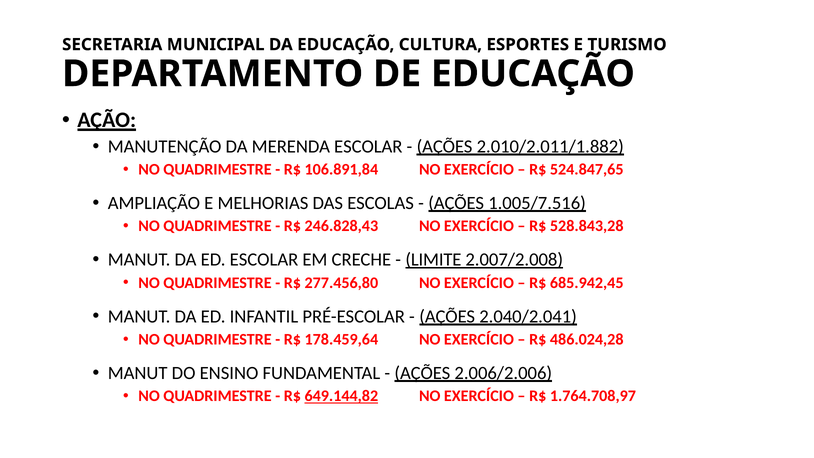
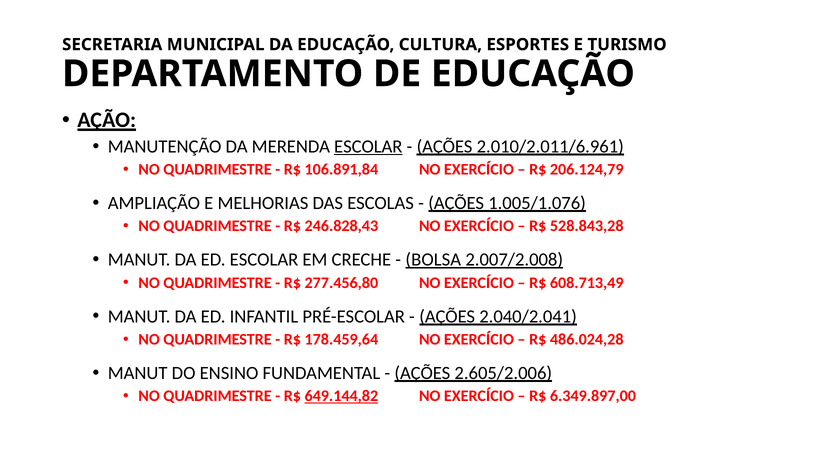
ESCOLAR underline: none -> present (368, 146)
2.010/2.011/1.882: 2.010/2.011/1.882 -> 2.010/2.011/6.961 (550, 146)
524.847,65: 524.847,65 -> 206.124,79 (587, 169)
1.005/7.516: 1.005/7.516 -> 1.005/1.076 (537, 203)
LIMITE: LIMITE -> BOLSA (433, 260)
685.942,45: 685.942,45 -> 608.713,49 (587, 283)
2.006/2.006: 2.006/2.006 -> 2.605/2.006 (503, 373)
1.764.708,97: 1.764.708,97 -> 6.349.897,00 (593, 396)
